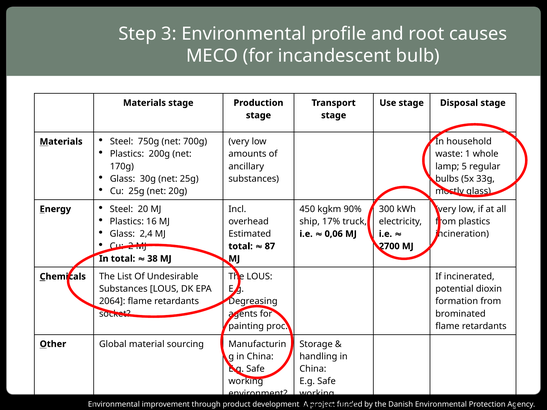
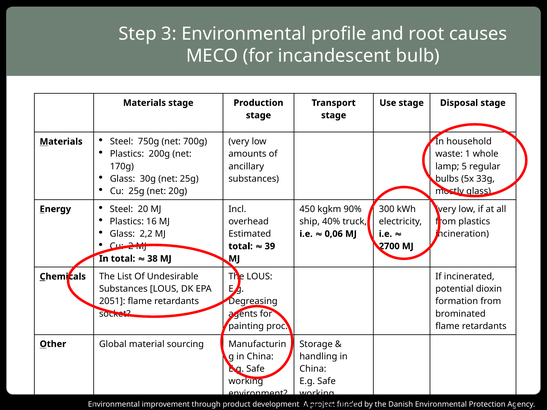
17%: 17% -> 40% (331, 222)
2,4: 2,4 -> 2,2 (146, 234)
87: 87 -> 39 (270, 246)
2064: 2064 -> 2051 (112, 302)
